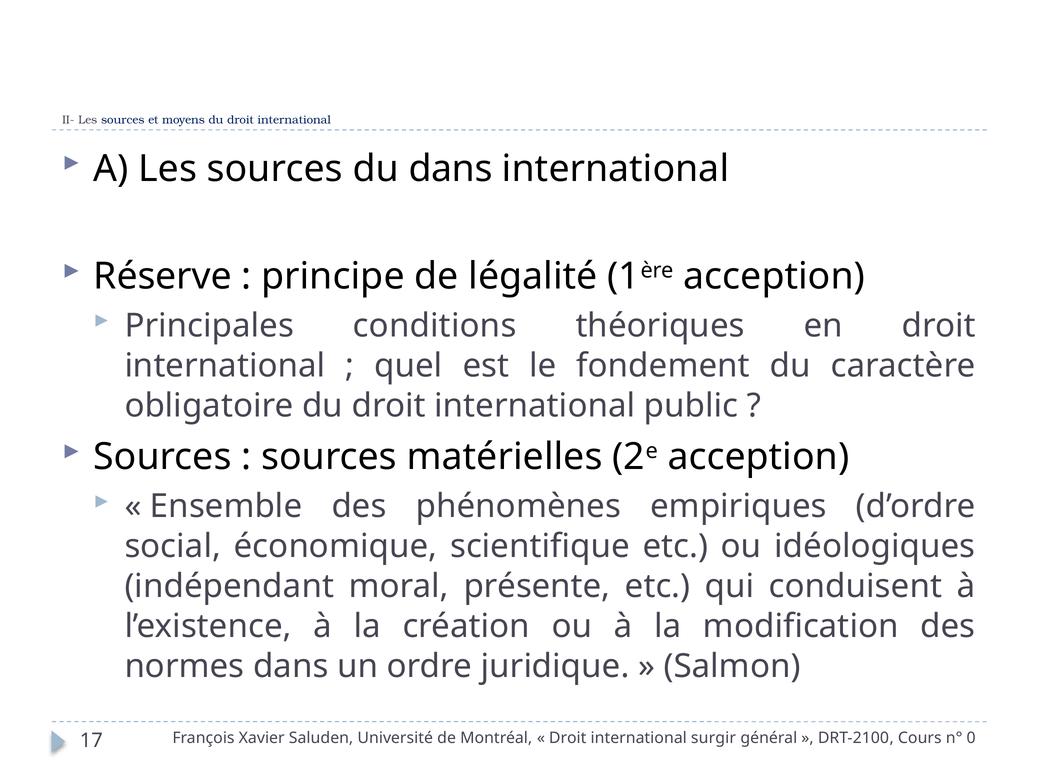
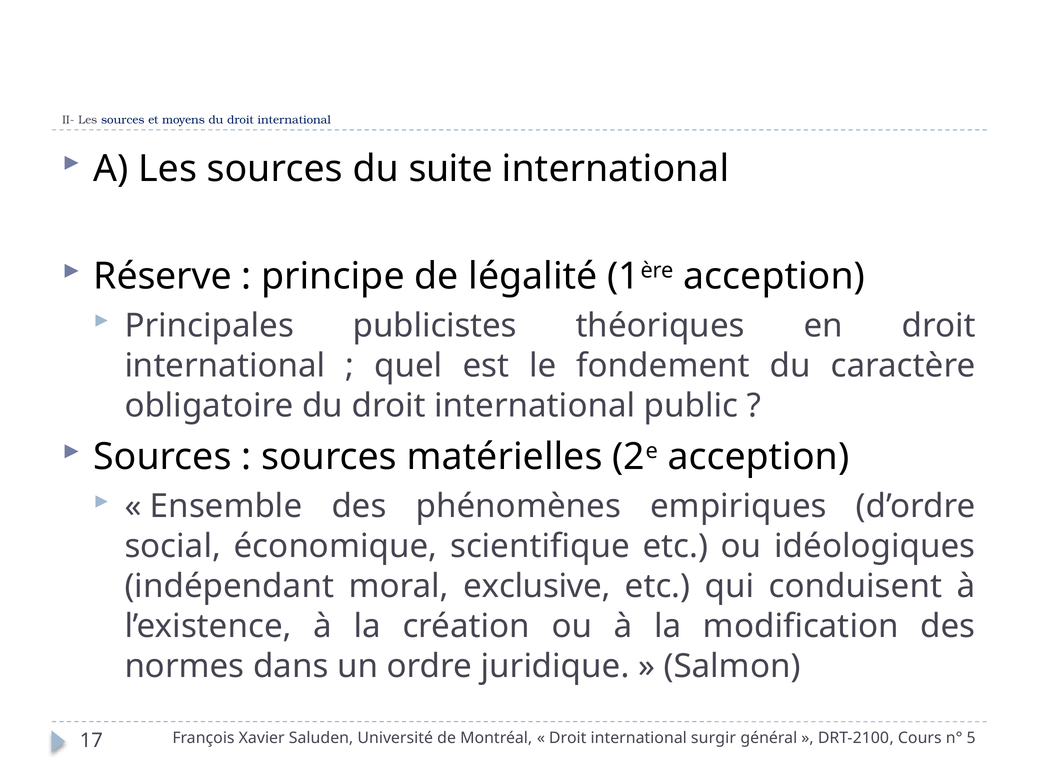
du dans: dans -> suite (451, 169)
conditions: conditions -> publicistes (435, 326)
présente: présente -> exclusive (537, 586)
0: 0 -> 5 (971, 738)
